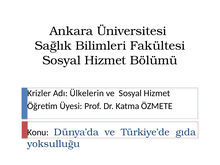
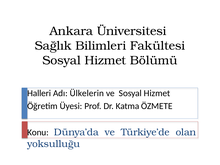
Krizler: Krizler -> Halleri (39, 93)
gıda: gıda -> olan (186, 132)
